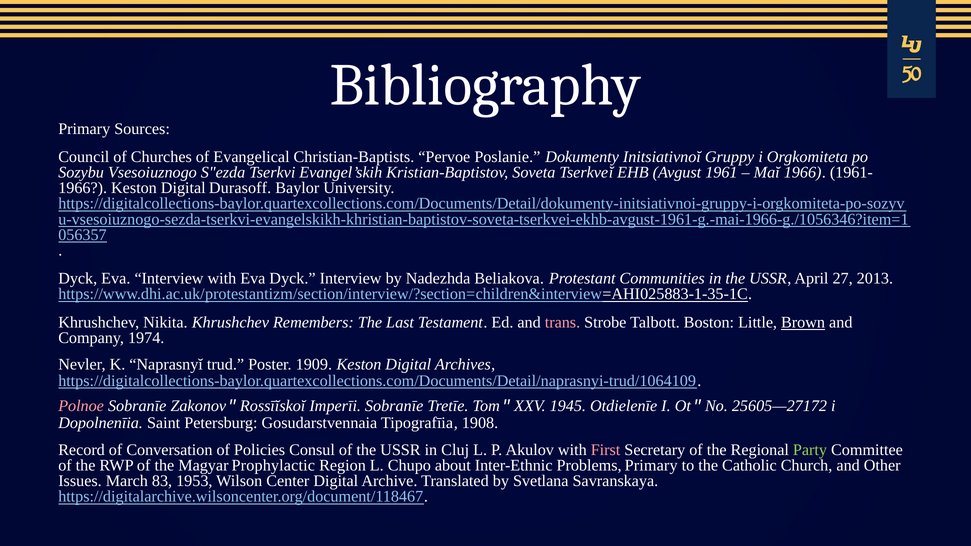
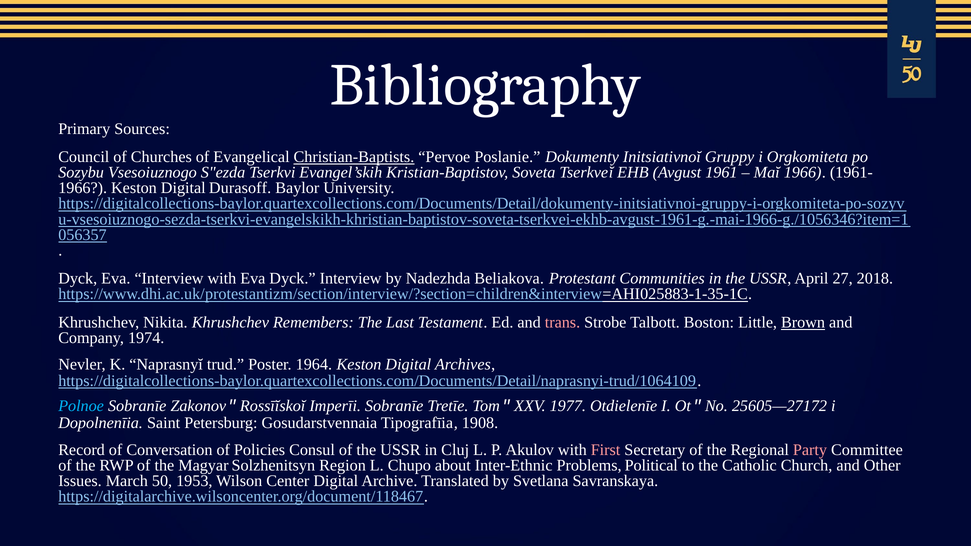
Christian-Baptists underline: none -> present (354, 157)
2013: 2013 -> 2018 (875, 279)
1909: 1909 -> 1964 (314, 364)
Polnoe colour: pink -> light blue (81, 406)
1945: 1945 -> 1977 (568, 406)
Party colour: light green -> pink (810, 450)
Prophylactic: Prophylactic -> Solzhenitsyn (273, 466)
Problems Primary: Primary -> Political (651, 466)
83: 83 -> 50 (162, 481)
